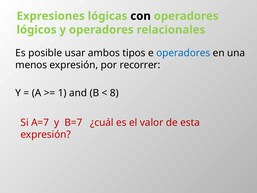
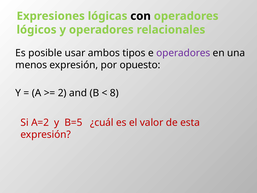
operadores colour: blue -> purple (183, 53)
recorrer: recorrer -> opuesto (140, 65)
1: 1 -> 2 (62, 93)
A=7: A=7 -> A=2 (40, 122)
B=7: B=7 -> B=5 (73, 122)
